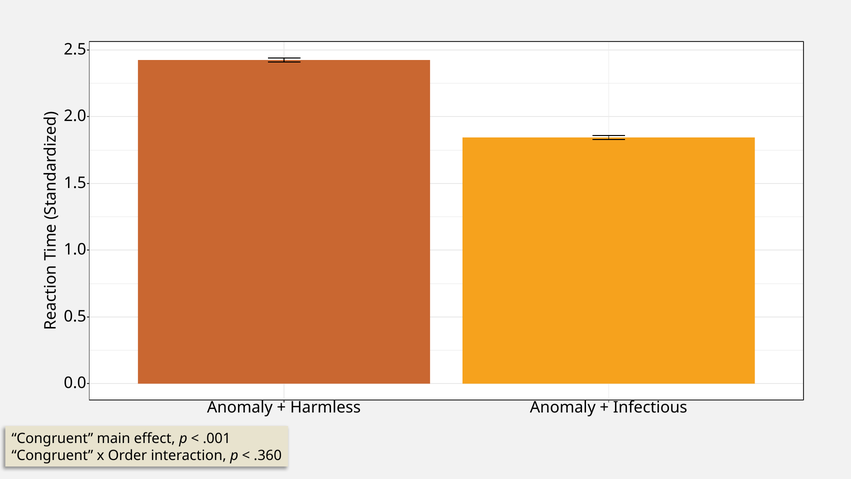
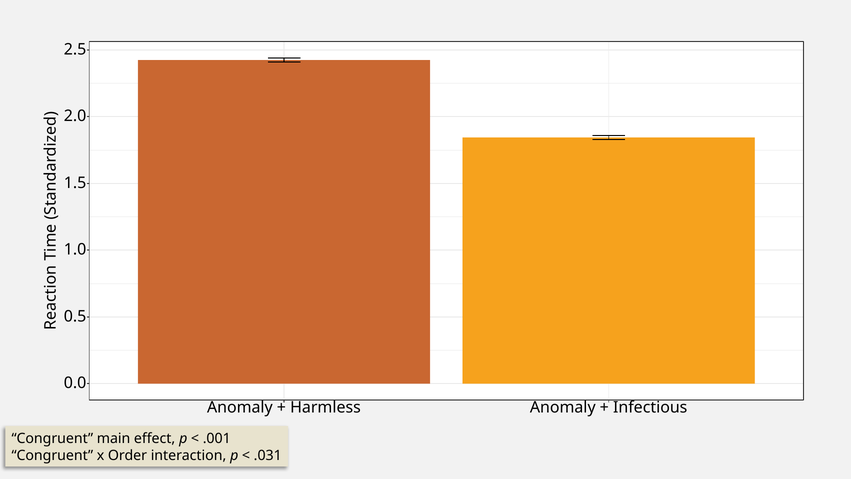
.360: .360 -> .031 (268, 455)
